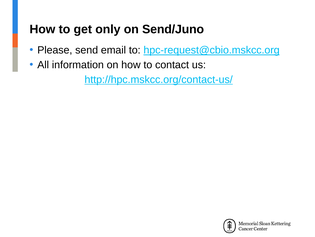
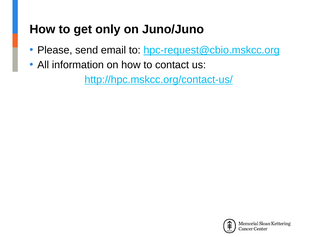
Send/Juno: Send/Juno -> Juno/Juno (173, 29)
